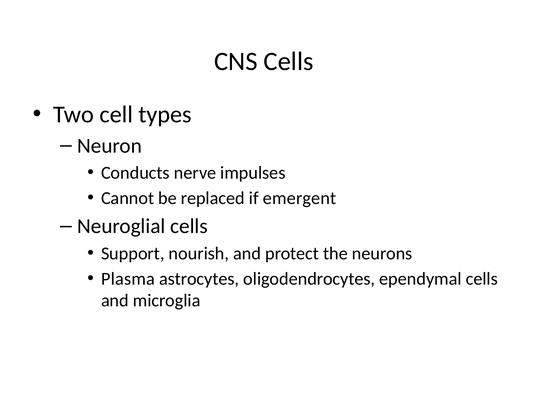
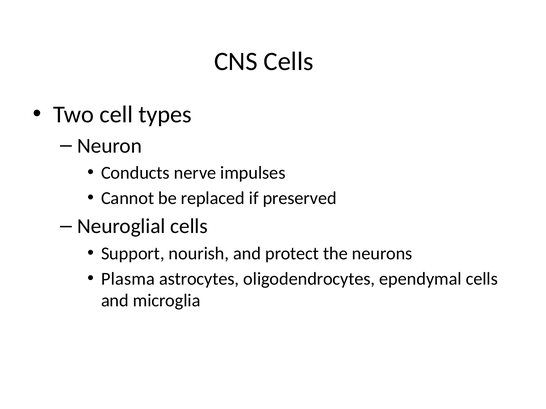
emergent: emergent -> preserved (300, 198)
